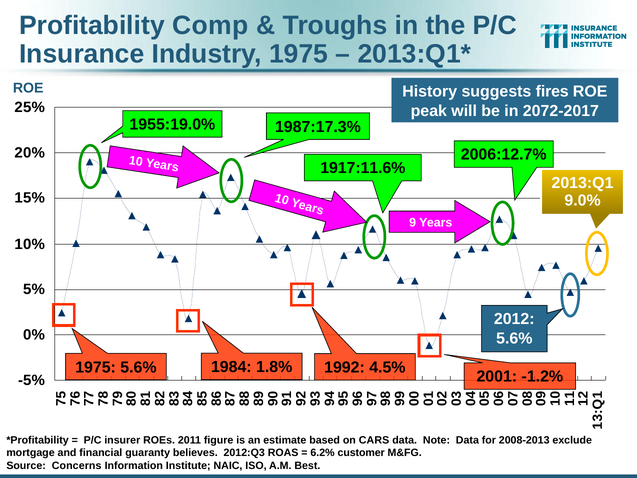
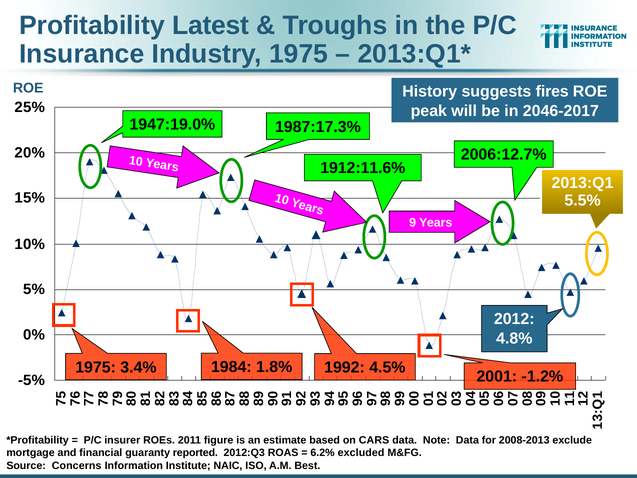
Comp: Comp -> Latest (211, 25)
2072-2017: 2072-2017 -> 2046-2017 (561, 111)
1955:19.0%: 1955:19.0% -> 1947:19.0% (172, 124)
1917:11.6%: 1917:11.6% -> 1912:11.6% (363, 168)
9.0%: 9.0% -> 5.5% (583, 200)
5.6%: 5.6% -> 4.8% (514, 338)
1975 5.6%: 5.6% -> 3.4% (138, 367)
believes: believes -> reported (195, 453)
customer: customer -> excluded (361, 453)
